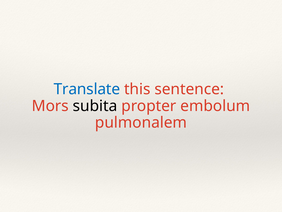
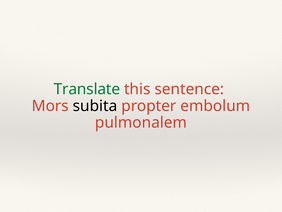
Translate colour: blue -> green (87, 89)
